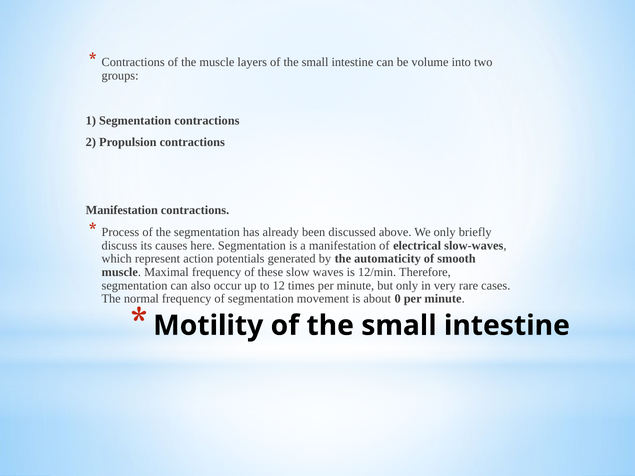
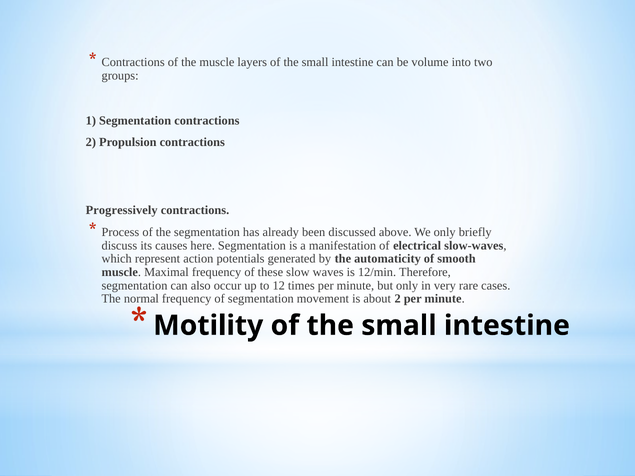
Manifestation: Manifestation -> Progressively (122, 211)
about 0: 0 -> 2 (398, 299)
